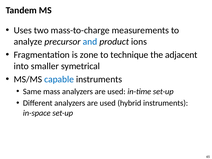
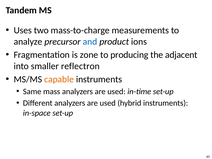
technique: technique -> producing (129, 55)
symetrical: symetrical -> reflectron (80, 66)
capable colour: blue -> orange (59, 79)
